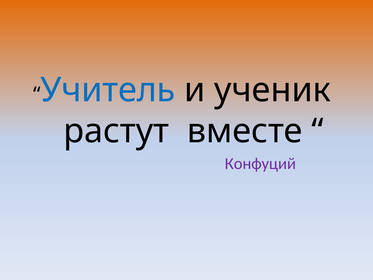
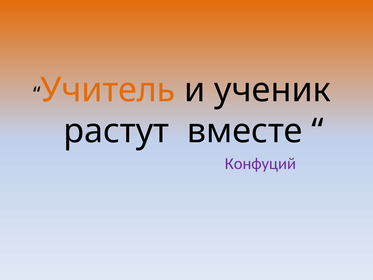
Учитель colour: blue -> orange (108, 90)
